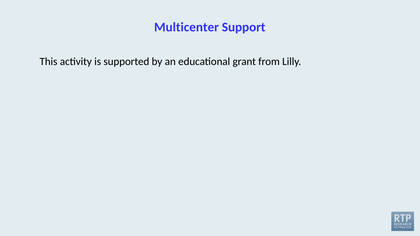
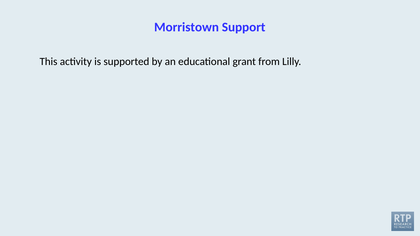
Multicenter: Multicenter -> Morristown (187, 27)
